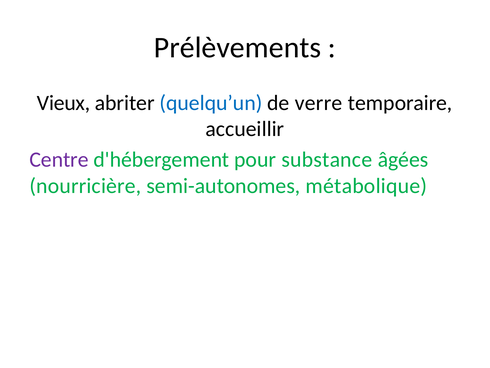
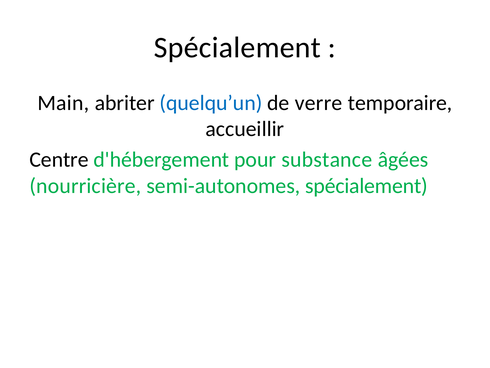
Prélèvements: Prélèvements -> Spécialement (237, 47)
Vieux: Vieux -> Main (63, 103)
Centre colour: purple -> black (59, 159)
semi-autonomes métabolique: métabolique -> spécialement (367, 186)
